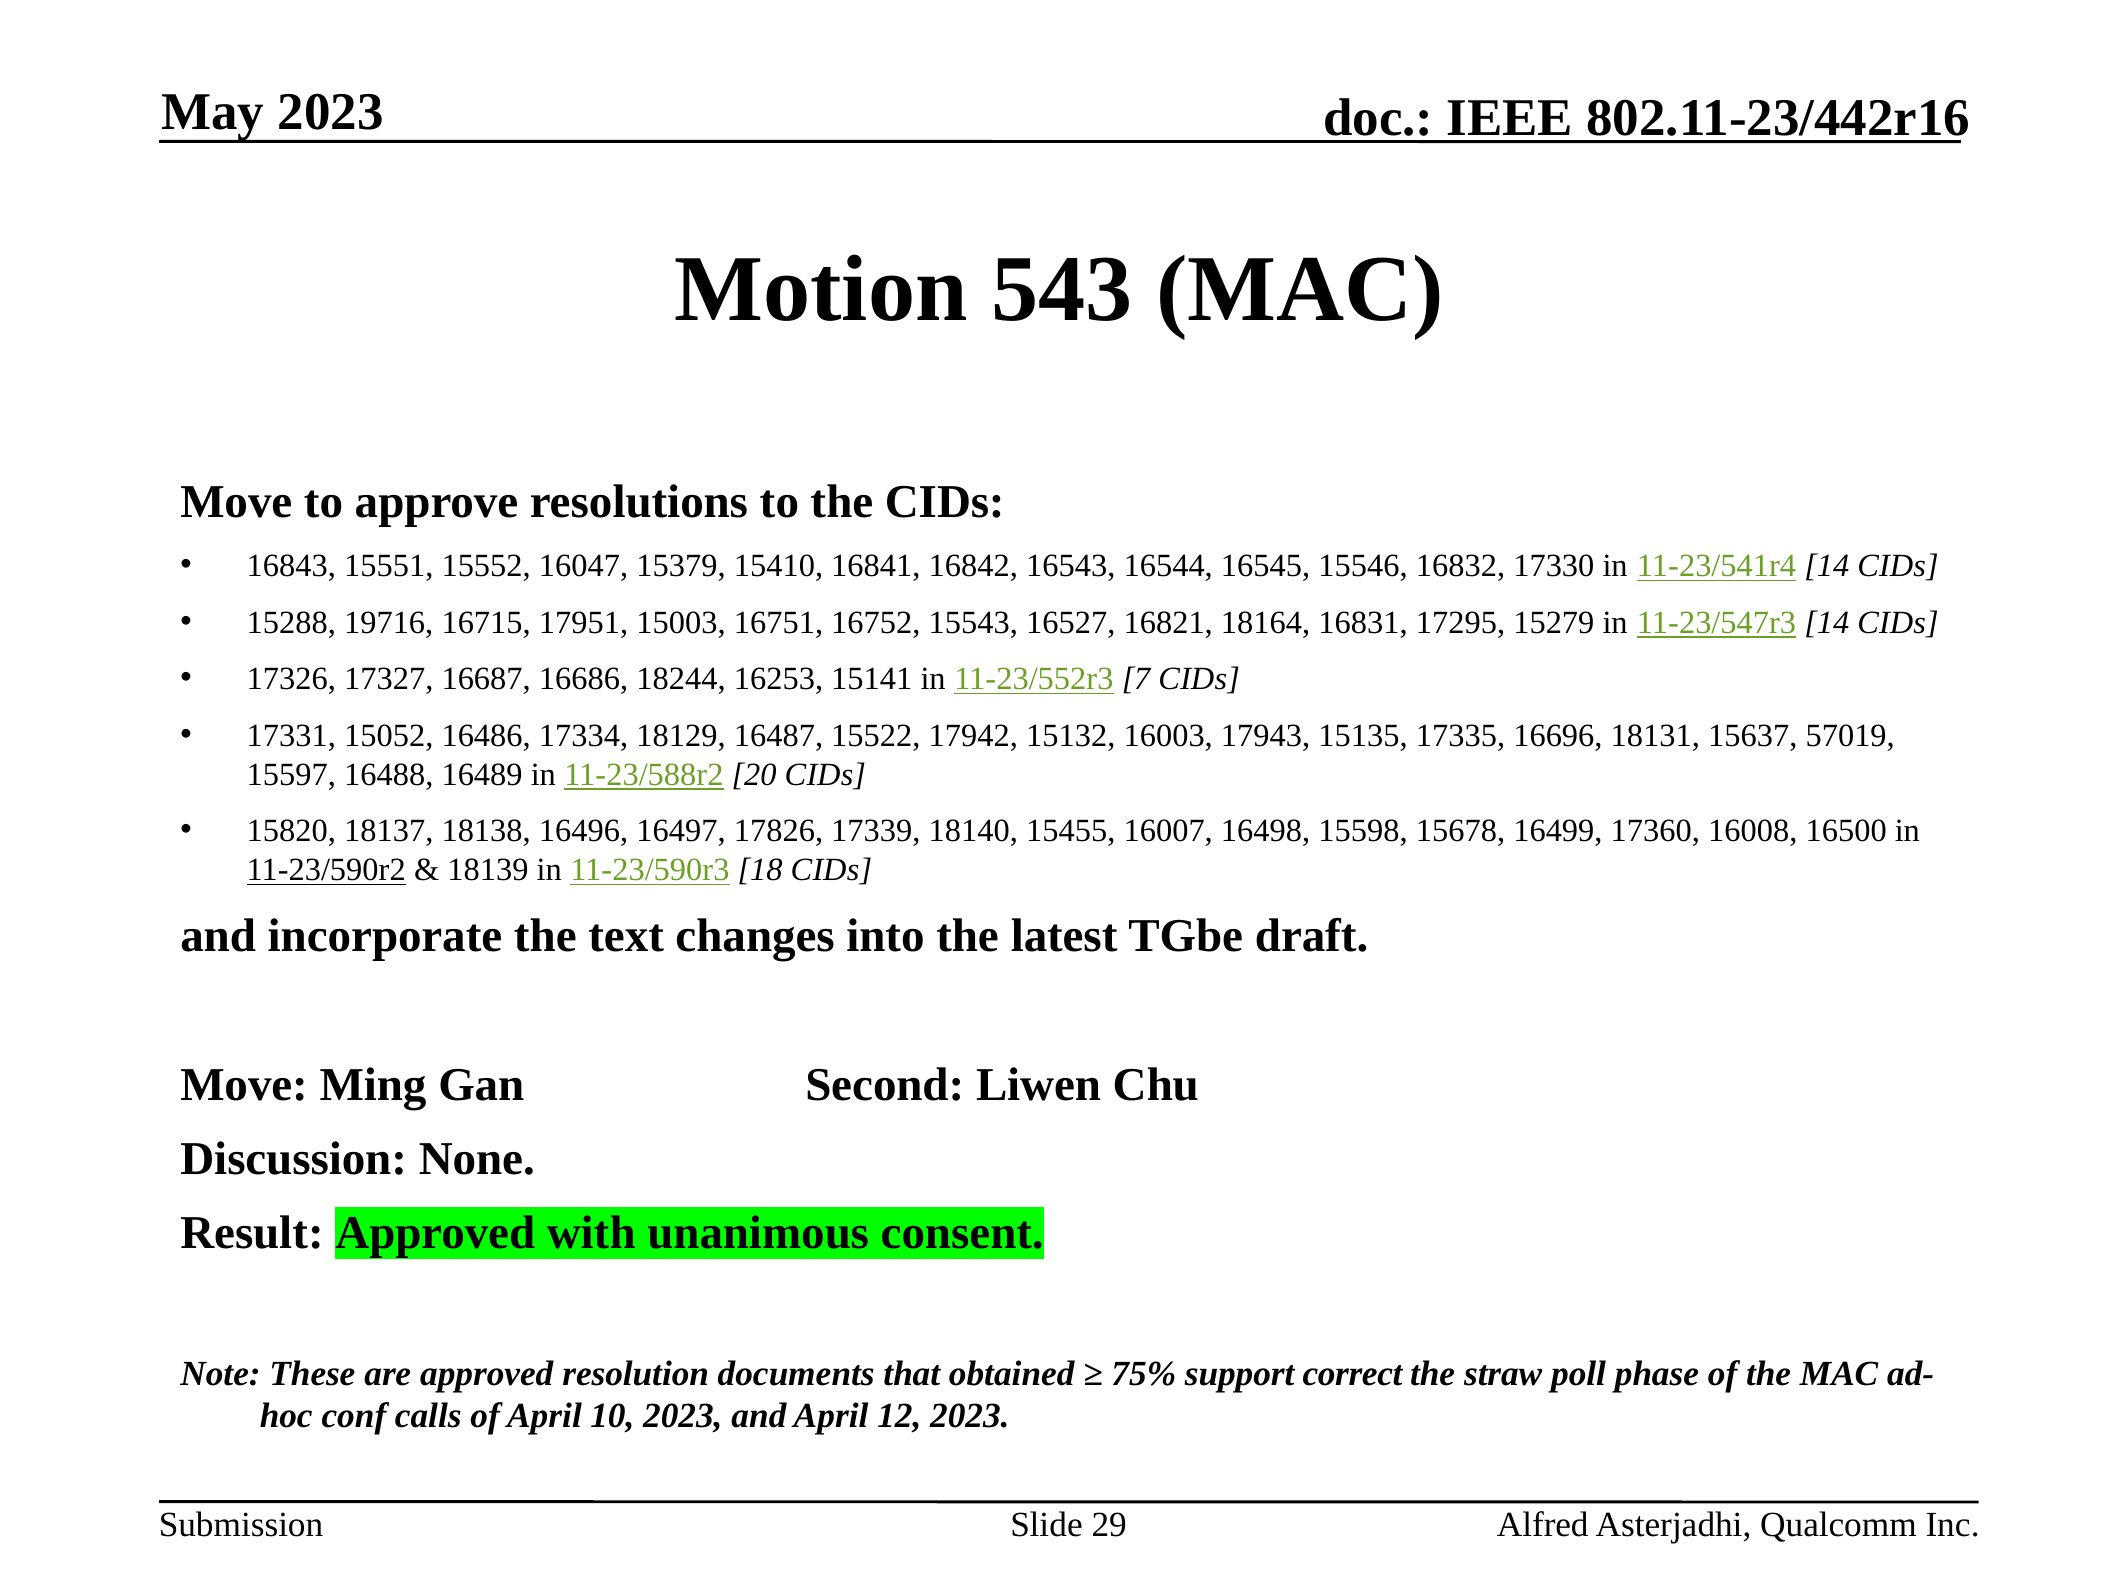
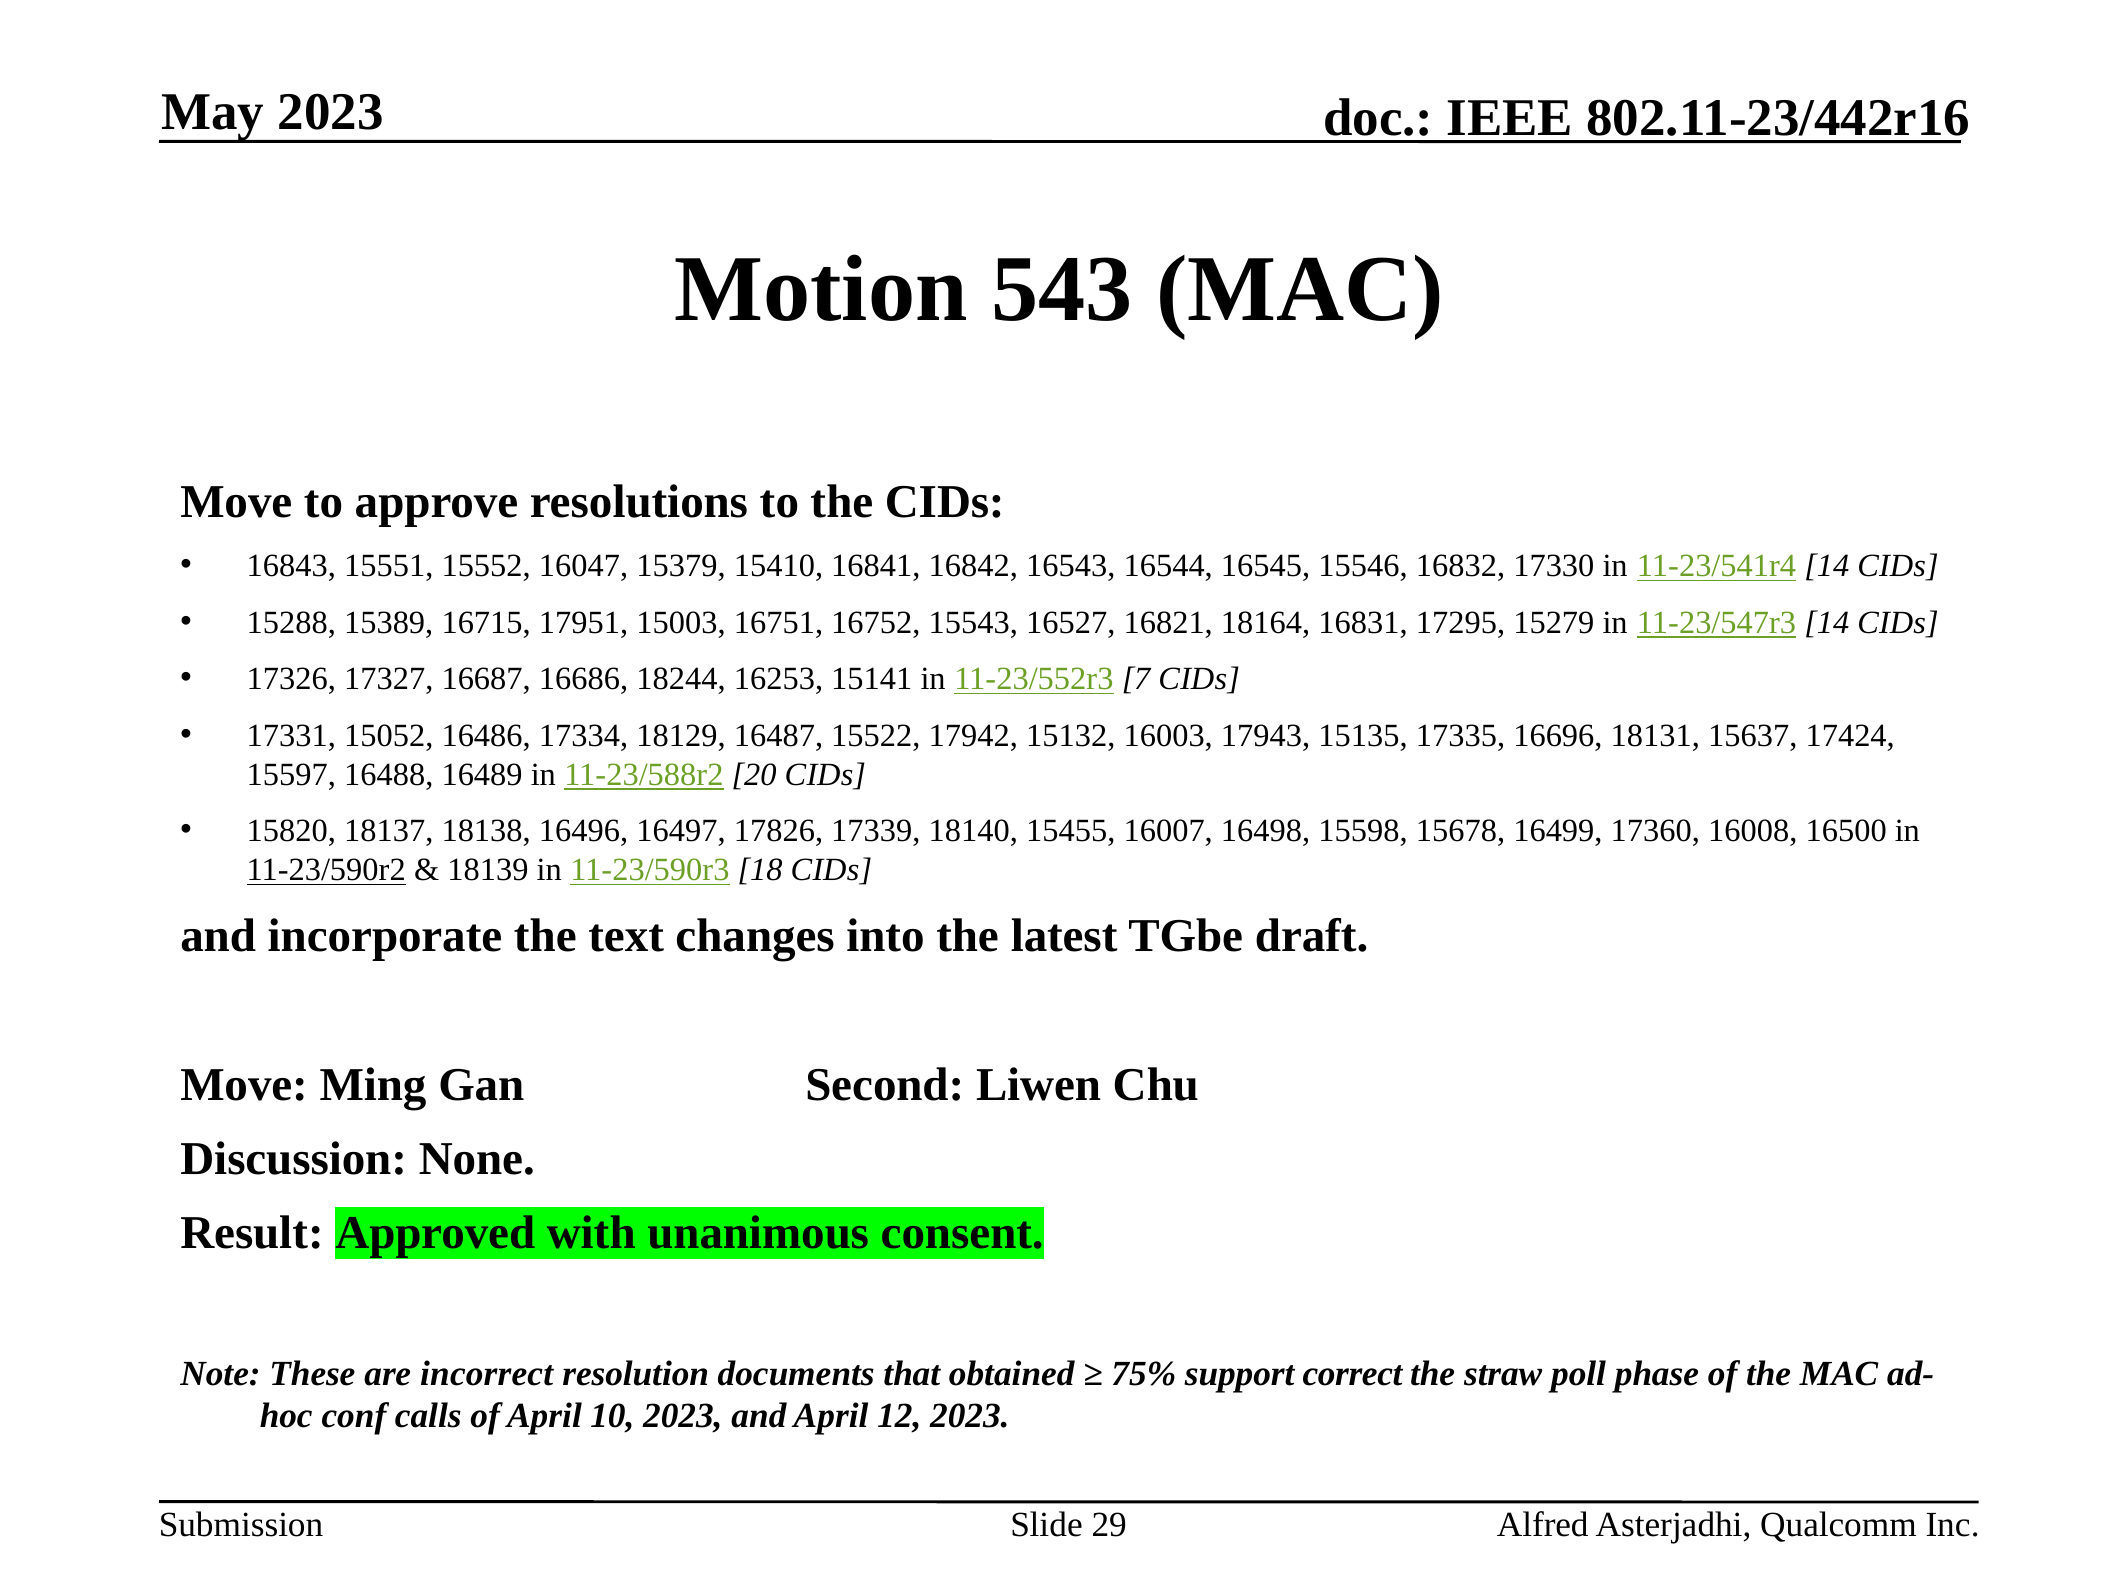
19716: 19716 -> 15389 (389, 622)
57019: 57019 -> 17424 (1850, 736)
are approved: approved -> incorrect (487, 1374)
